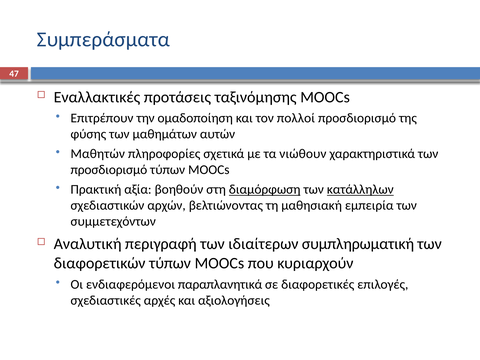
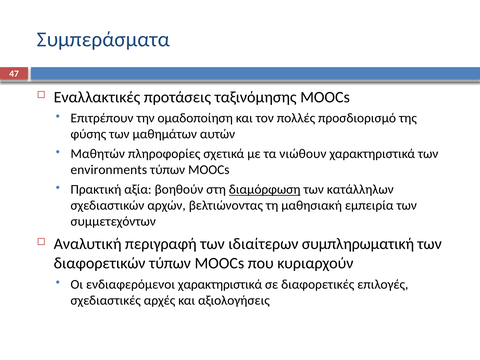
πολλοί: πολλοί -> πολλές (296, 118)
προσδιορισμό: προσδιορισμό -> environments (109, 170)
κατάλληλων underline: present -> none (360, 190)
ενδιαφερόμενοι παραπλανητικά: παραπλανητικά -> χαρακτηριστικά (220, 284)
